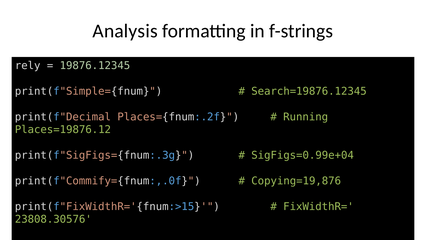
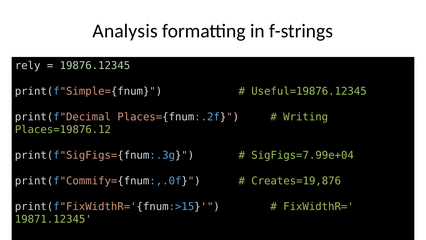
Search=19876.12345: Search=19876.12345 -> Useful=19876.12345 (309, 91)
Running: Running -> Writing (306, 117)
SigFigs=0.99e+04: SigFigs=0.99e+04 -> SigFigs=7.99e+04 (303, 155)
Copying=19,876: Copying=19,876 -> Creates=19,876 (296, 181)
23808.30576: 23808.30576 -> 19871.12345 (53, 219)
